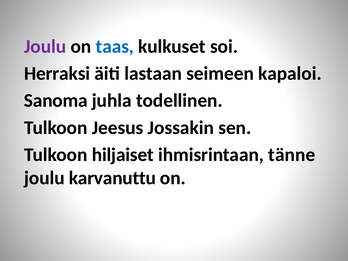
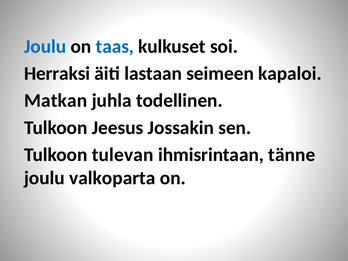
Joulu colour: purple -> blue (45, 47)
Sanoma: Sanoma -> Matkan (56, 101)
hiljaiset: hiljaiset -> tulevan (123, 155)
karvanuttu: karvanuttu -> valkoparta (112, 178)
